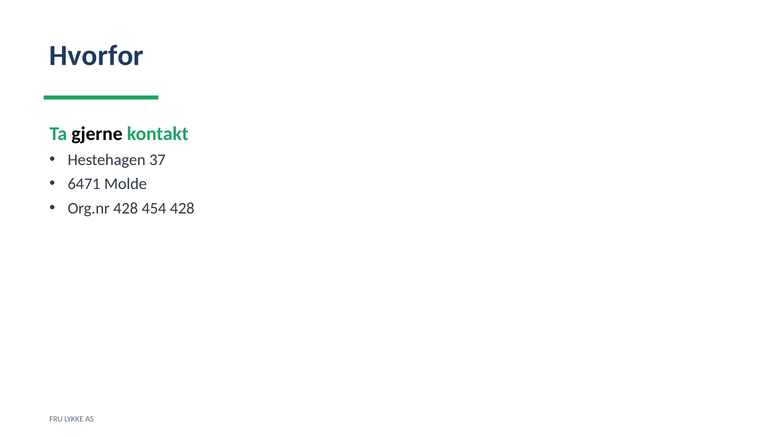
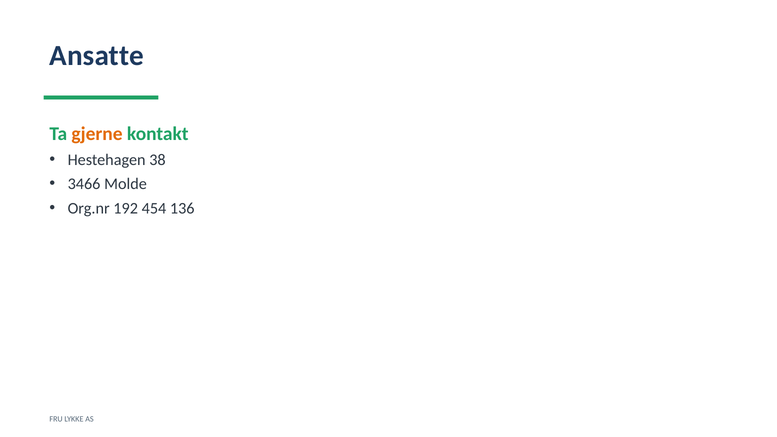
Hvorfor: Hvorfor -> Ansatte (97, 55)
gjerne colour: black -> orange (97, 134)
37: 37 -> 38 (157, 160)
6471: 6471 -> 3466 (84, 184)
Org.nr 428: 428 -> 192 (126, 208)
454 428: 428 -> 136 (182, 208)
